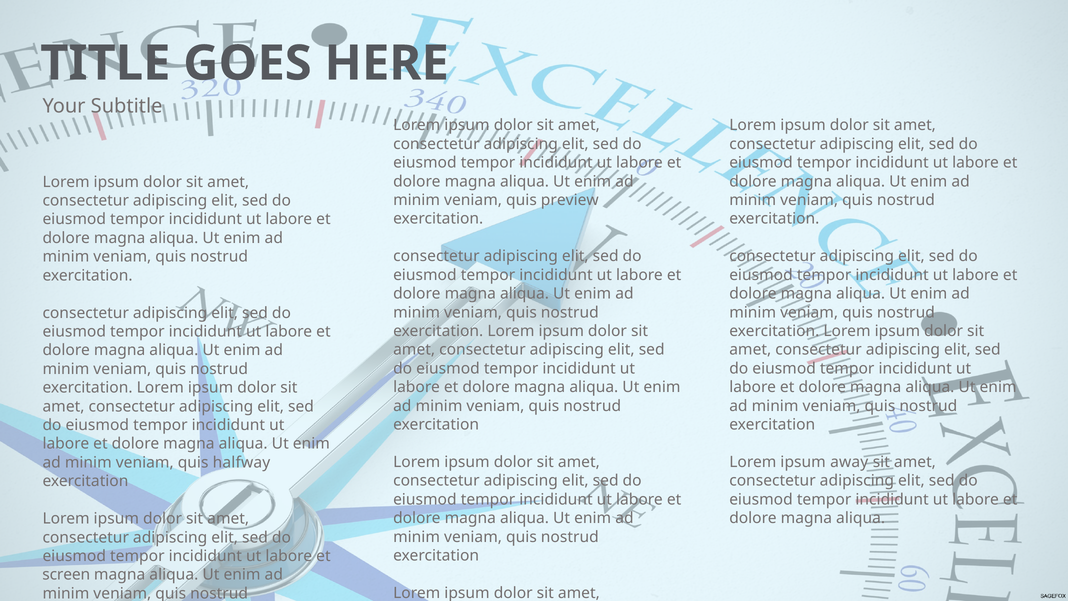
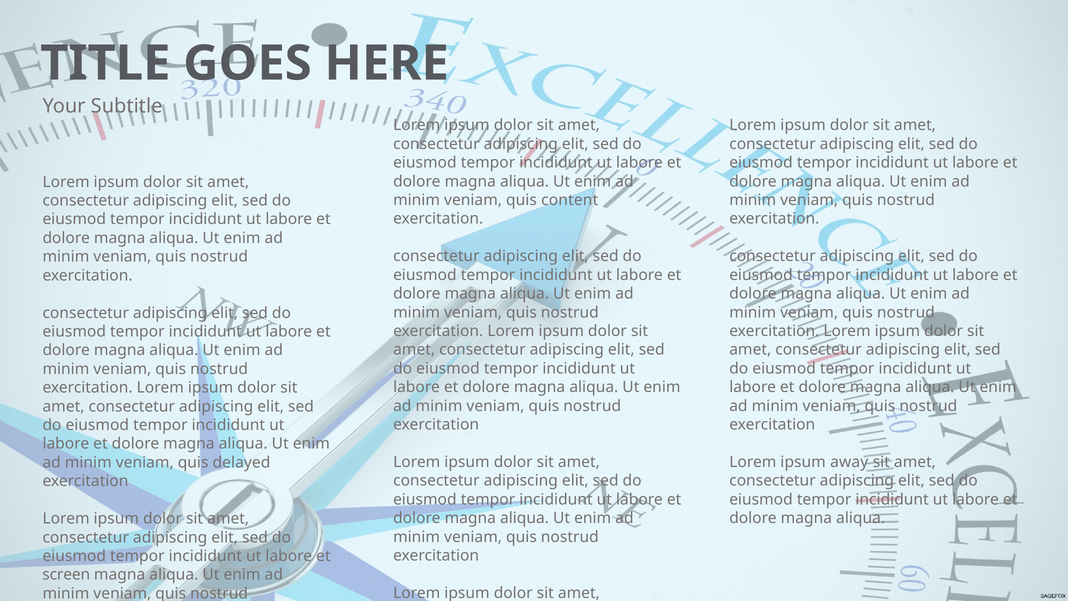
preview: preview -> content (570, 200)
halfway: halfway -> delayed (242, 462)
